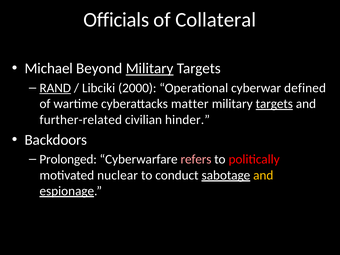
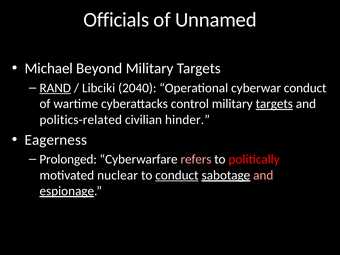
Collateral: Collateral -> Unnamed (216, 20)
Military underline: present -> none (150, 69)
2000: 2000 -> 2040 (137, 88)
cyberwar defined: defined -> conduct (305, 88)
matter: matter -> control (190, 104)
further-related: further-related -> politics-related (81, 120)
Backdoors: Backdoors -> Eagerness (56, 140)
conduct underline: none -> present (177, 175)
and colour: yellow -> pink (263, 175)
